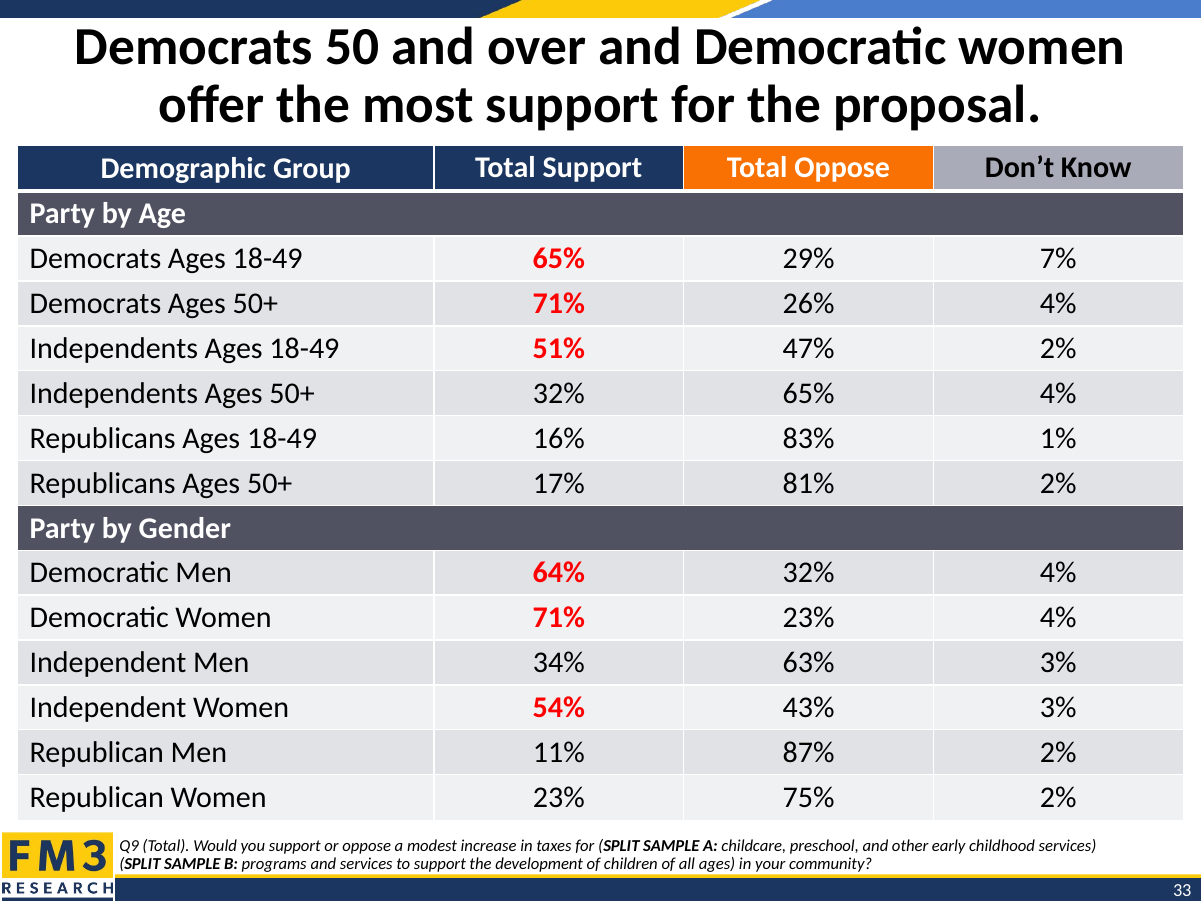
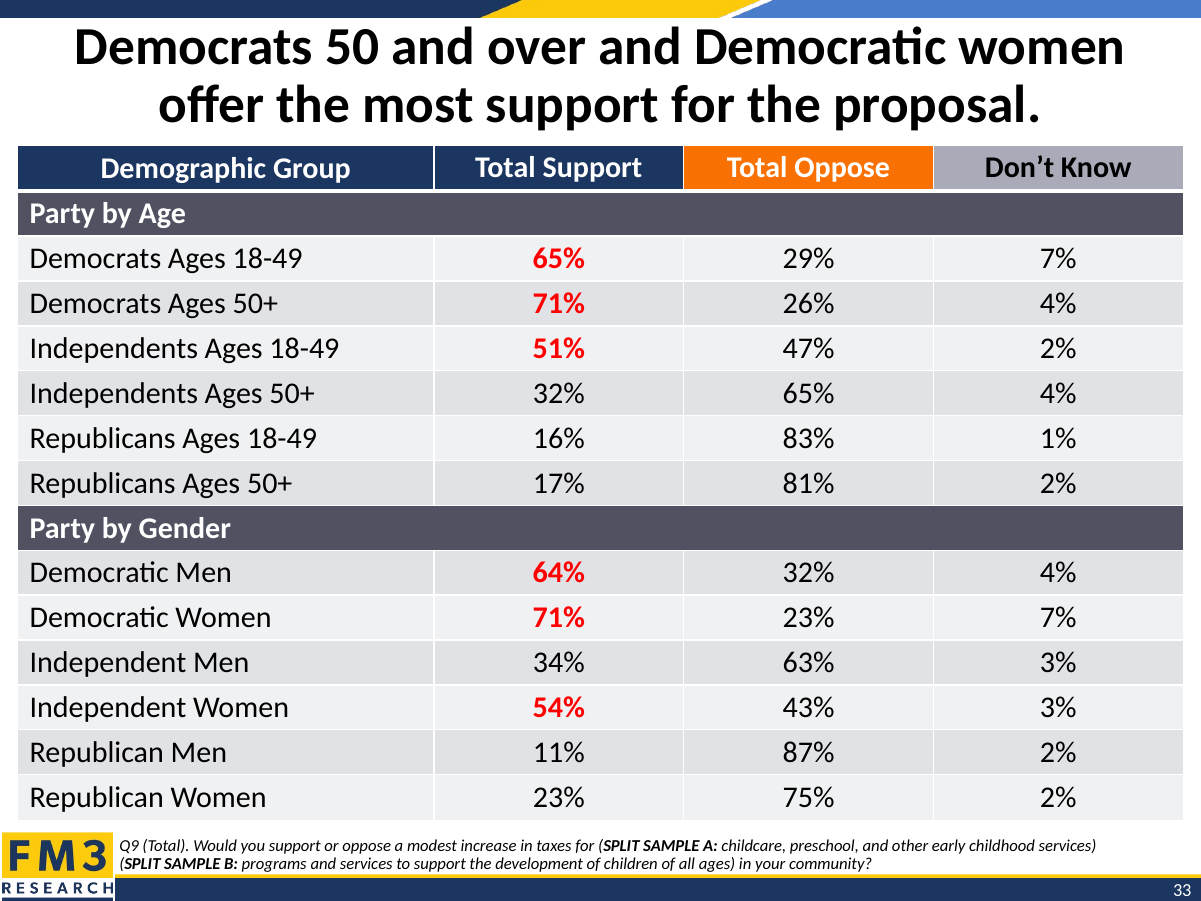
23% 4%: 4% -> 7% (1058, 618)
